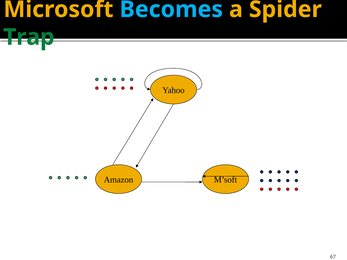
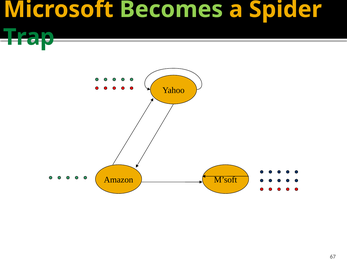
Becomes colour: light blue -> light green (171, 9)
